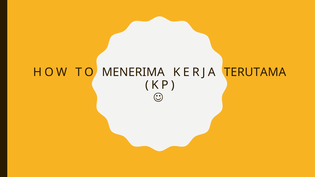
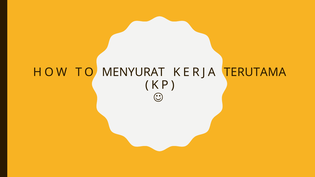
MENERIMA: MENERIMA -> MENYURAT (133, 72)
